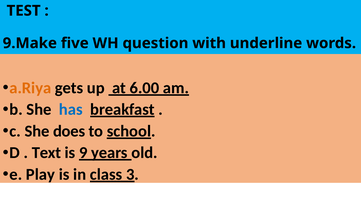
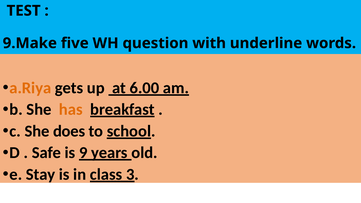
has colour: blue -> orange (71, 109)
Text: Text -> Safe (46, 153)
Play: Play -> Stay (41, 174)
